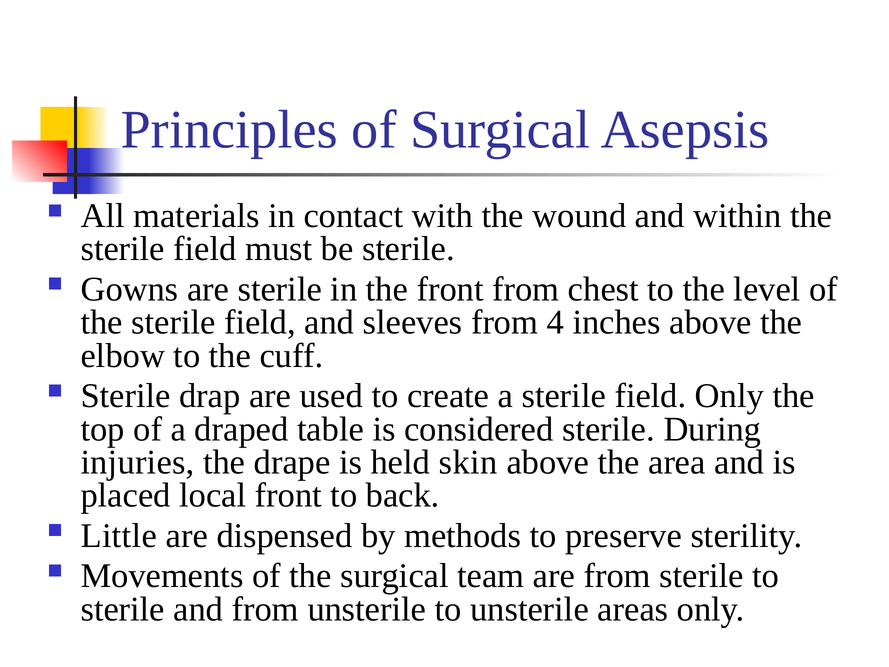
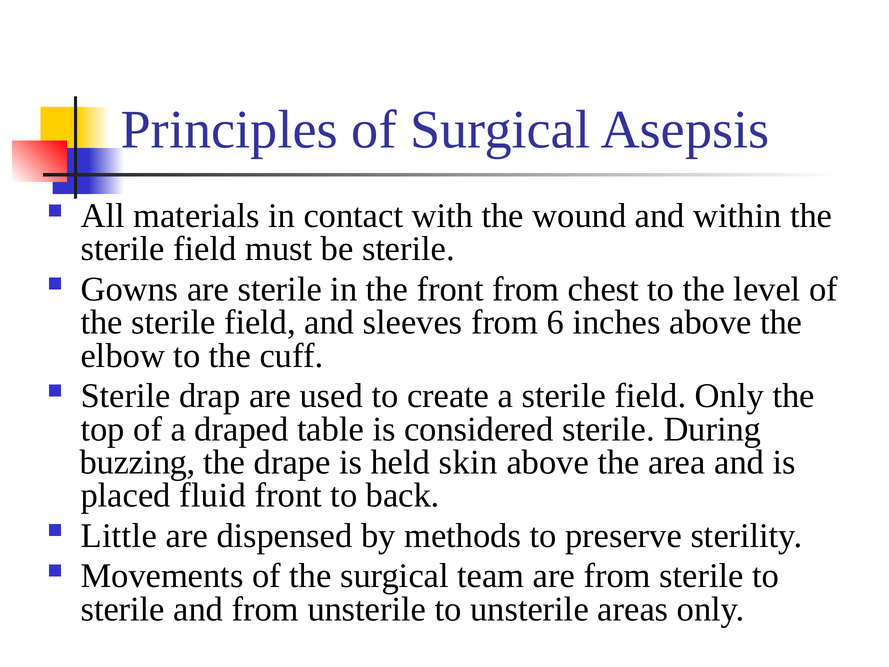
4: 4 -> 6 (555, 322)
injuries: injuries -> buzzing (138, 462)
local: local -> fluid (213, 495)
